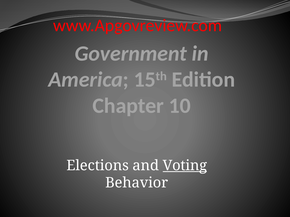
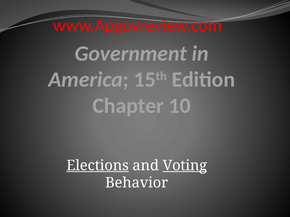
Elections underline: none -> present (98, 166)
